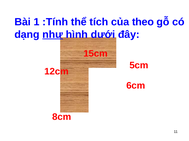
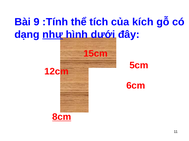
1: 1 -> 9 (37, 22)
theo: theo -> kích (143, 22)
8cm underline: none -> present (62, 118)
